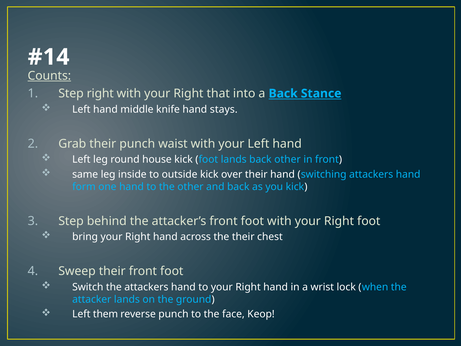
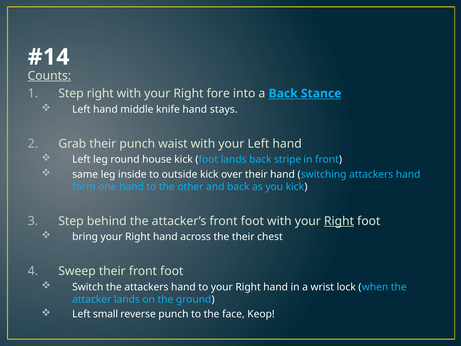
that: that -> fore (218, 93)
back other: other -> stripe (288, 159)
Right underline: none -> present (339, 221)
them: them -> small (106, 314)
